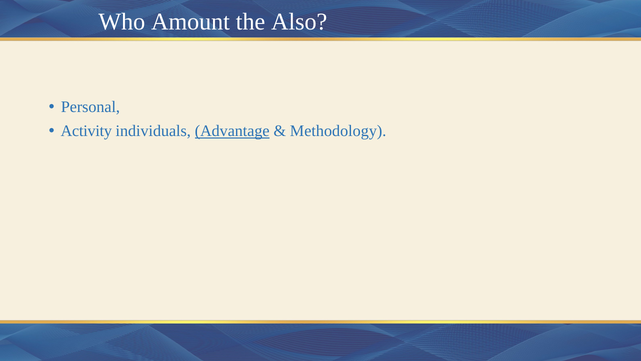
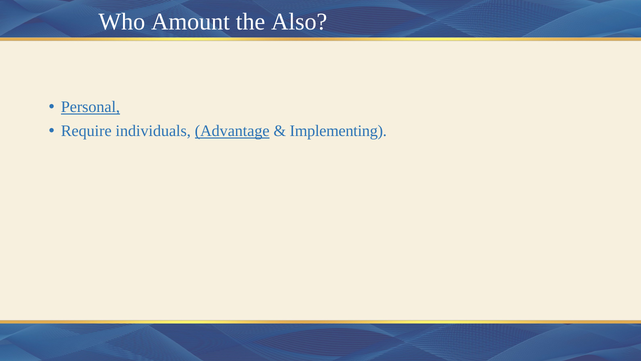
Personal underline: none -> present (90, 107)
Activity: Activity -> Require (86, 131)
Methodology: Methodology -> Implementing (338, 131)
